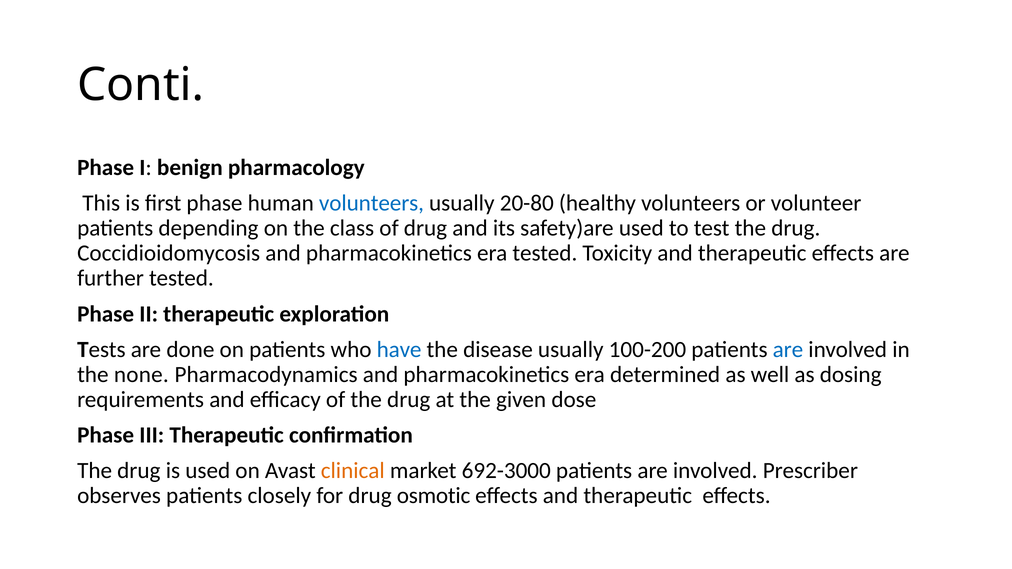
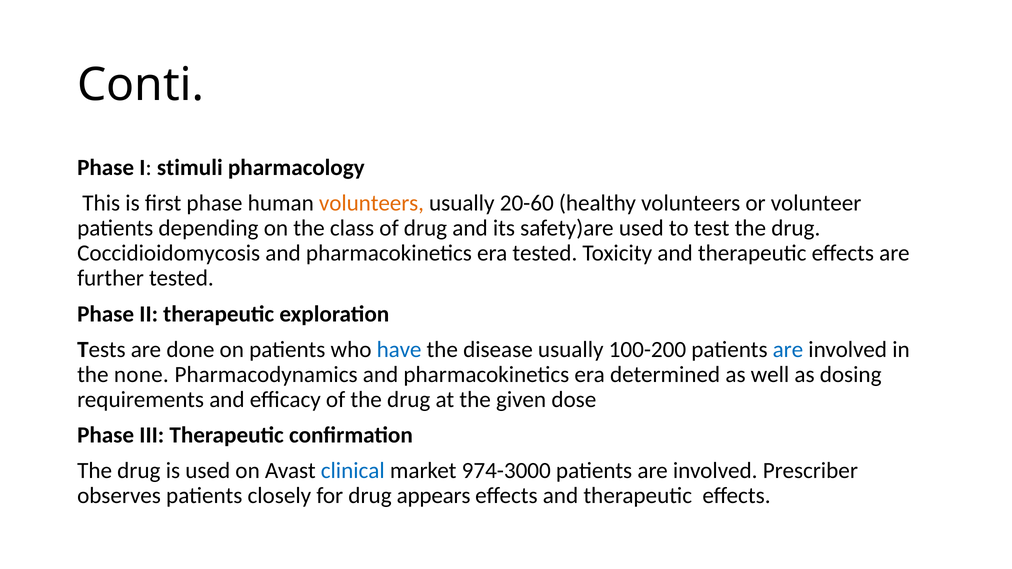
benign: benign -> stimuli (190, 168)
volunteers colour: blue -> orange (371, 203)
20-80: 20-80 -> 20-60 (527, 203)
clinical colour: orange -> blue (353, 471)
692-3000: 692-3000 -> 974-3000 (506, 471)
osmotic: osmotic -> appears (434, 496)
